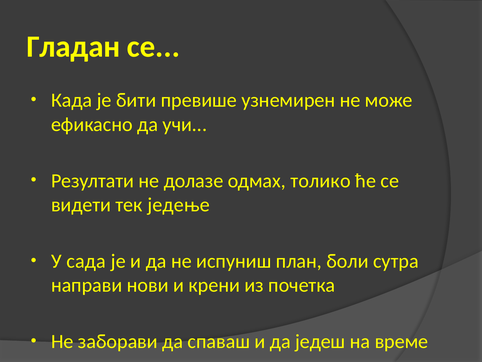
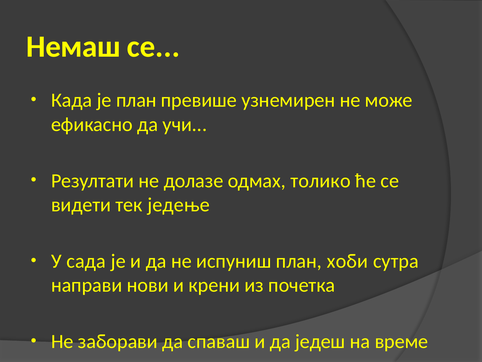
Гладан: Гладан -> Немаш (73, 47)
је бити: бити -> план (136, 100)
боли: боли -> хоби (347, 261)
